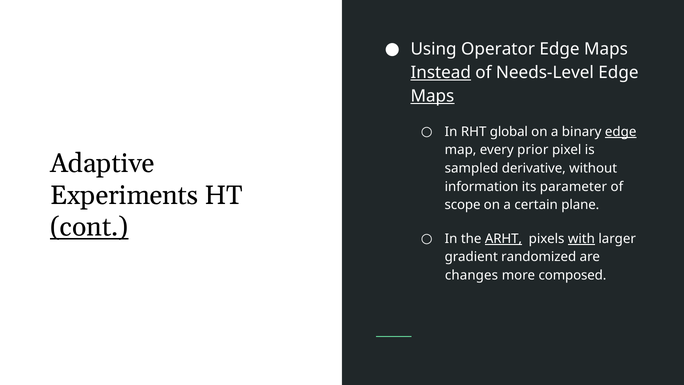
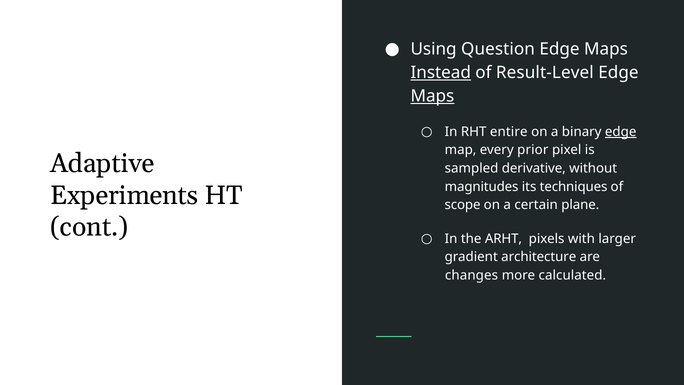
Operator: Operator -> Question (498, 49)
Needs-Level: Needs-Level -> Result-Level (545, 72)
global: global -> entire (509, 132)
information: information -> magnitudes (482, 187)
parameter: parameter -> techniques (574, 187)
cont underline: present -> none (89, 227)
ARHT underline: present -> none (503, 238)
with underline: present -> none (581, 238)
randomized: randomized -> architecture (539, 257)
composed: composed -> calculated (572, 275)
